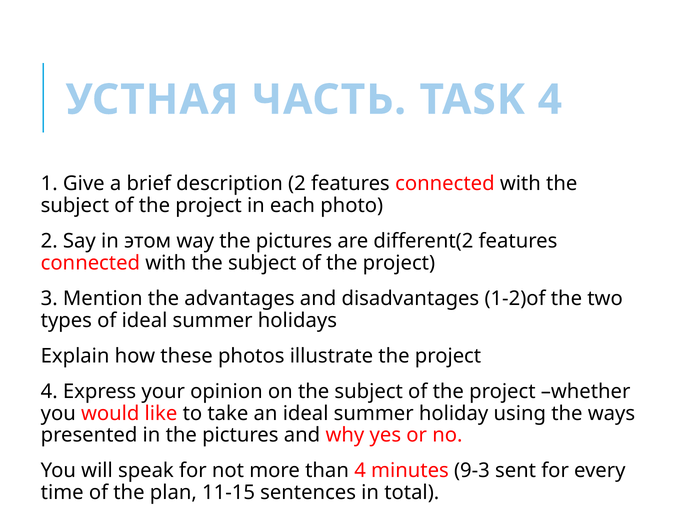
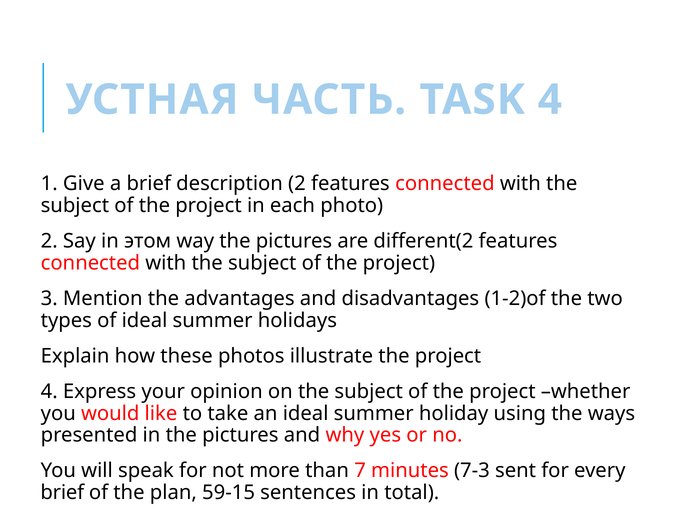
than 4: 4 -> 7 (360, 470)
9-3: 9-3 -> 7-3 (472, 470)
time: time -> brief (62, 492)
11-15: 11-15 -> 59-15 (229, 492)
